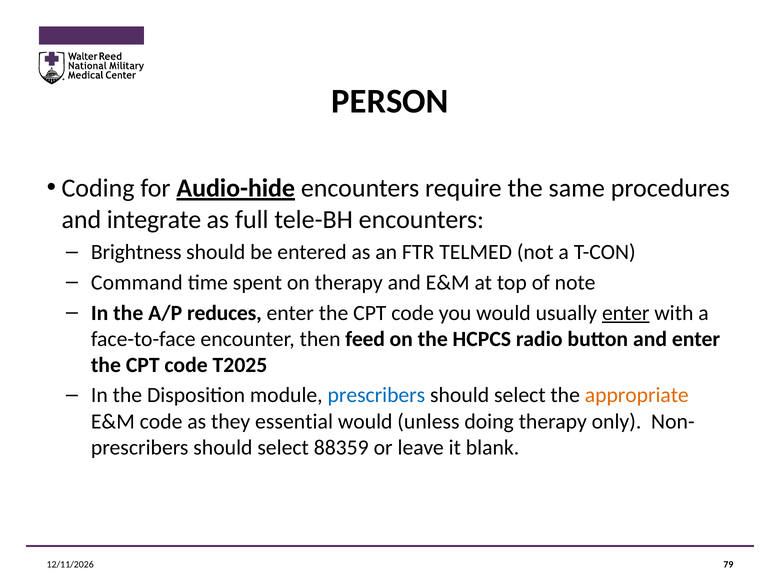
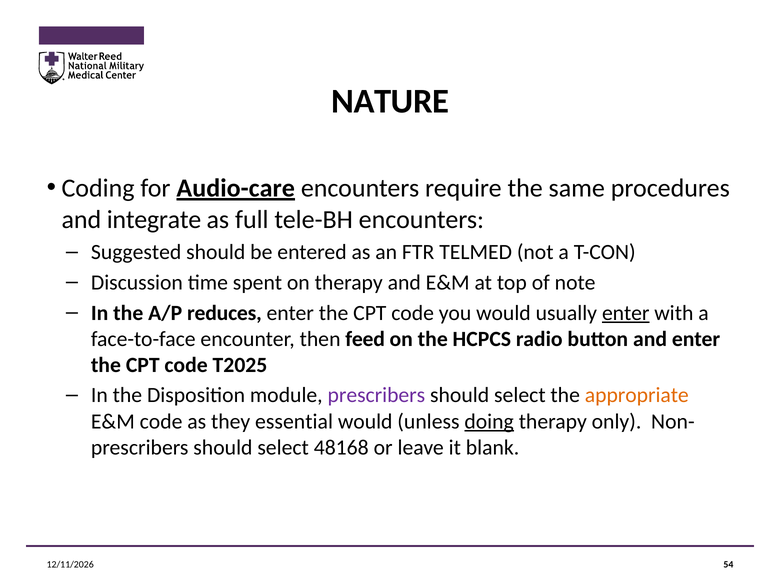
PERSON: PERSON -> NATURE (390, 101)
Audio-hide: Audio-hide -> Audio-care (236, 188)
Brightness: Brightness -> Suggested (136, 252)
Command: Command -> Discussion (137, 282)
prescribers colour: blue -> purple (376, 395)
doing underline: none -> present (489, 421)
88359: 88359 -> 48168 (341, 447)
79: 79 -> 54 (728, 565)
